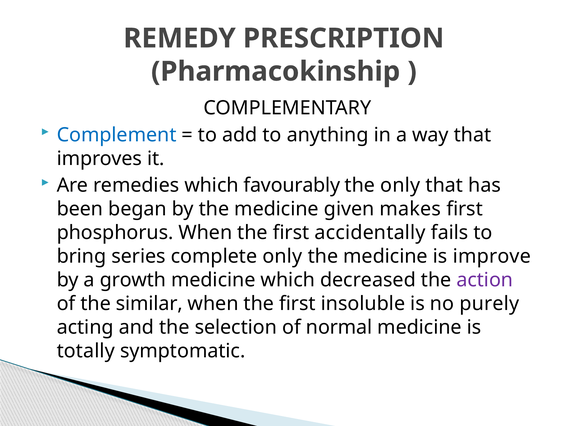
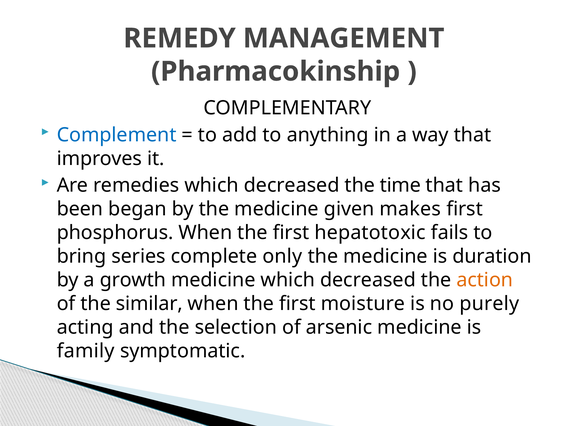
PRESCRIPTION: PRESCRIPTION -> MANAGEMENT (344, 38)
remedies which favourably: favourably -> decreased (292, 185)
the only: only -> time (400, 185)
accidentally: accidentally -> hepatotoxic (370, 233)
improve: improve -> duration (492, 256)
action colour: purple -> orange (485, 280)
insoluble: insoluble -> moisture (363, 304)
normal: normal -> arsenic (339, 327)
totally: totally -> family (86, 351)
